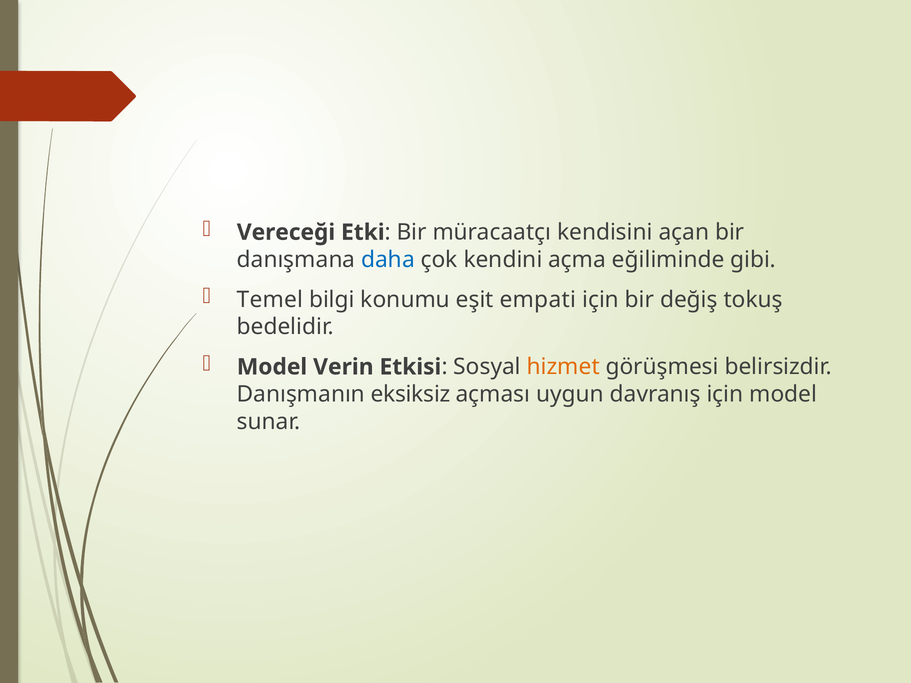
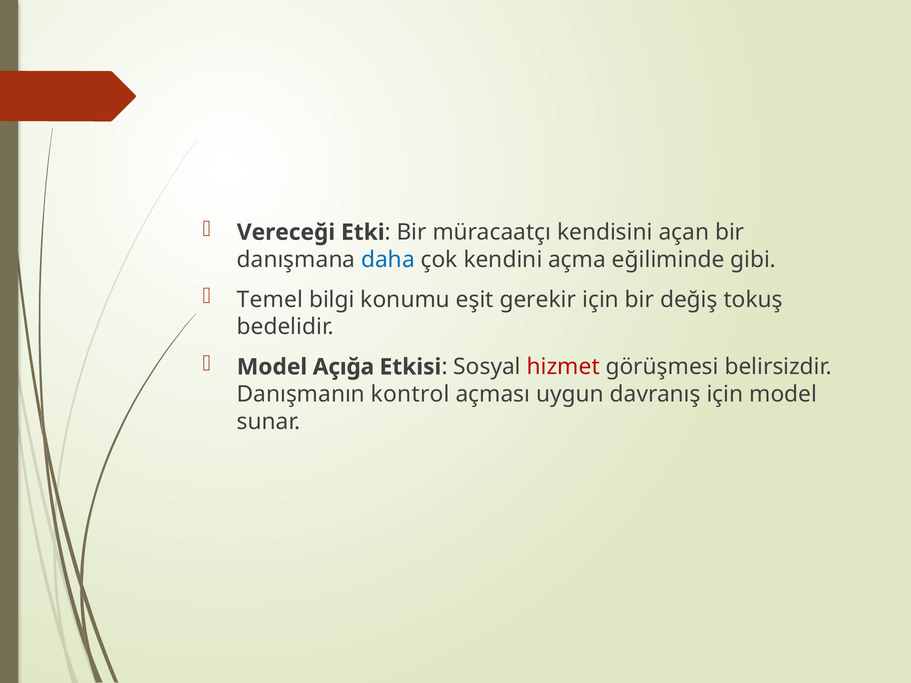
empati: empati -> gerekir (538, 300)
Verin: Verin -> Açığa (343, 367)
hizmet colour: orange -> red (563, 367)
eksiksiz: eksiksiz -> kontrol (410, 394)
